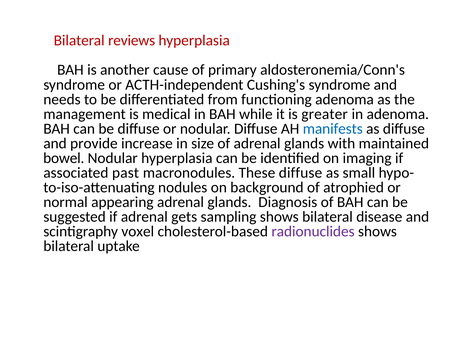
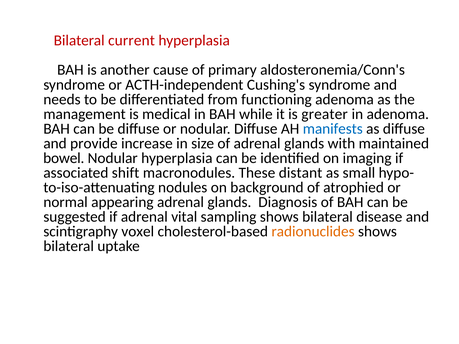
reviews: reviews -> current (131, 41)
past: past -> shift (126, 173)
These diffuse: diffuse -> distant (301, 173)
gets: gets -> vital (184, 217)
radionuclides colour: purple -> orange (313, 232)
